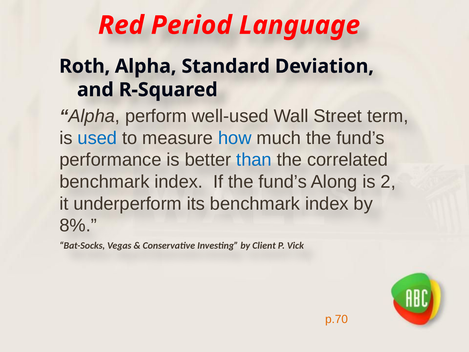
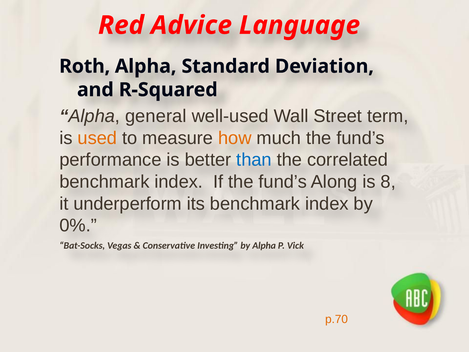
Period: Period -> Advice (191, 25)
perform: perform -> general (156, 116)
used colour: blue -> orange (97, 138)
how colour: blue -> orange (235, 138)
2: 2 -> 8 (388, 182)
8%: 8% -> 0% (78, 225)
by Client: Client -> Alpha (264, 245)
